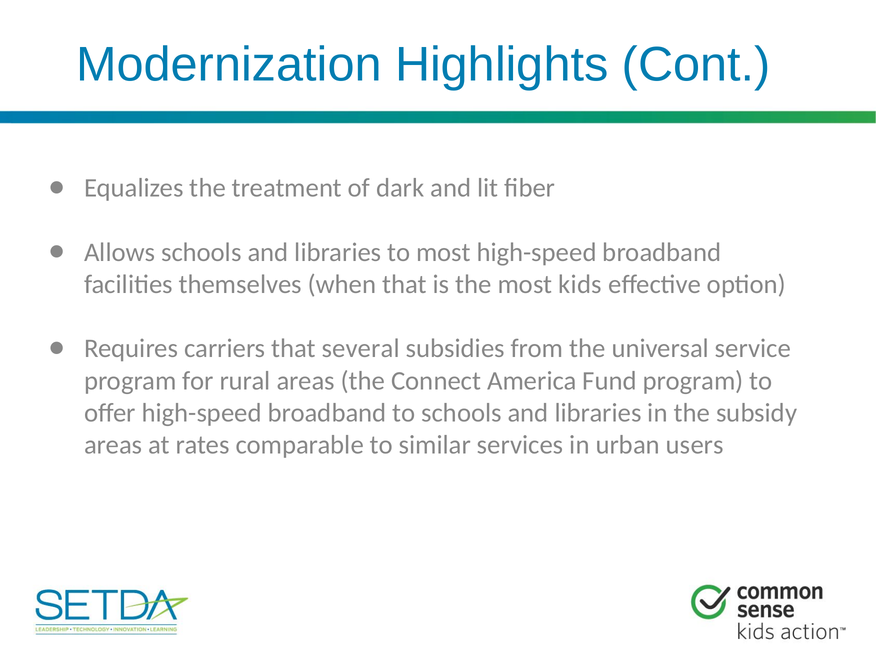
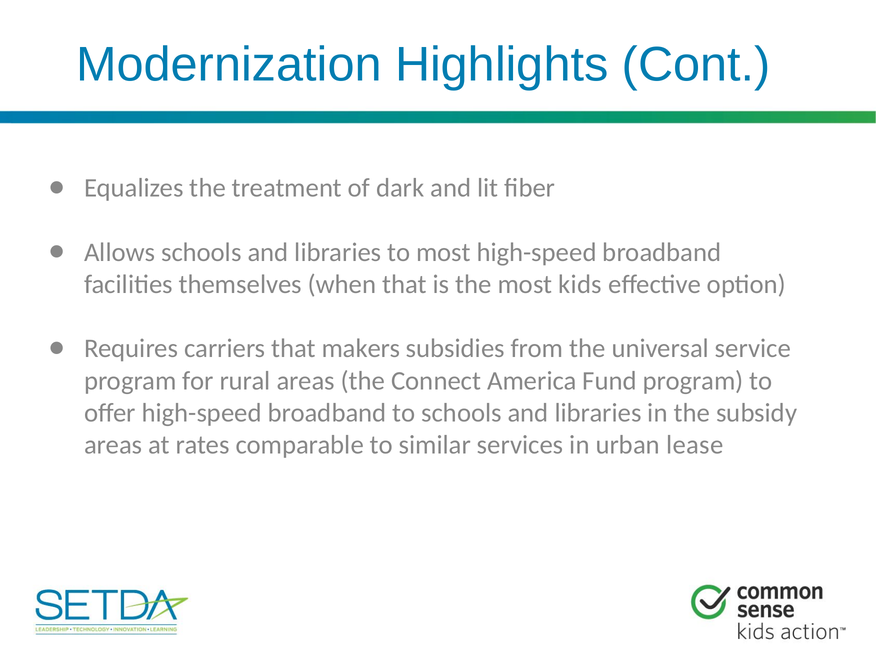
several: several -> makers (361, 349)
users: users -> lease (695, 445)
